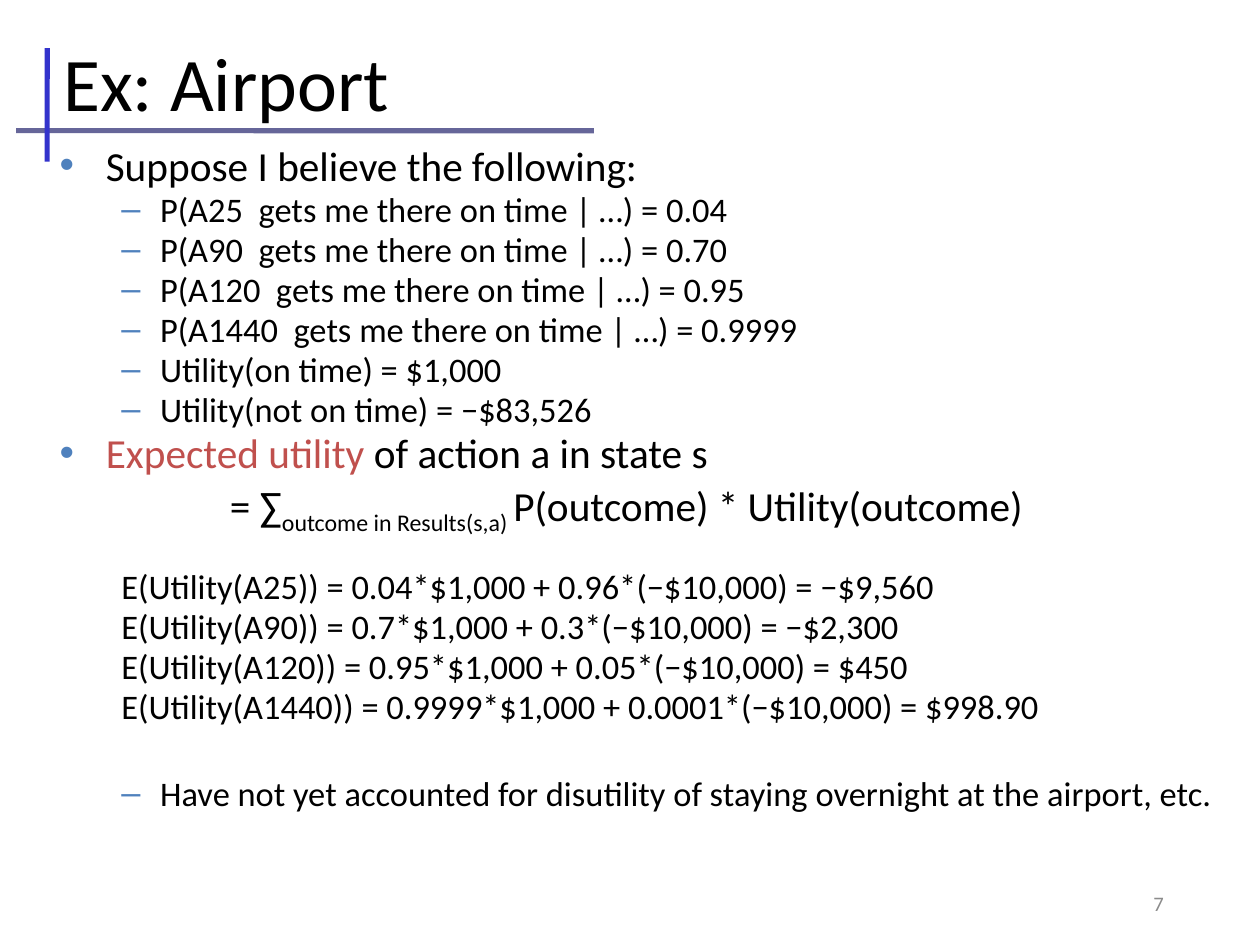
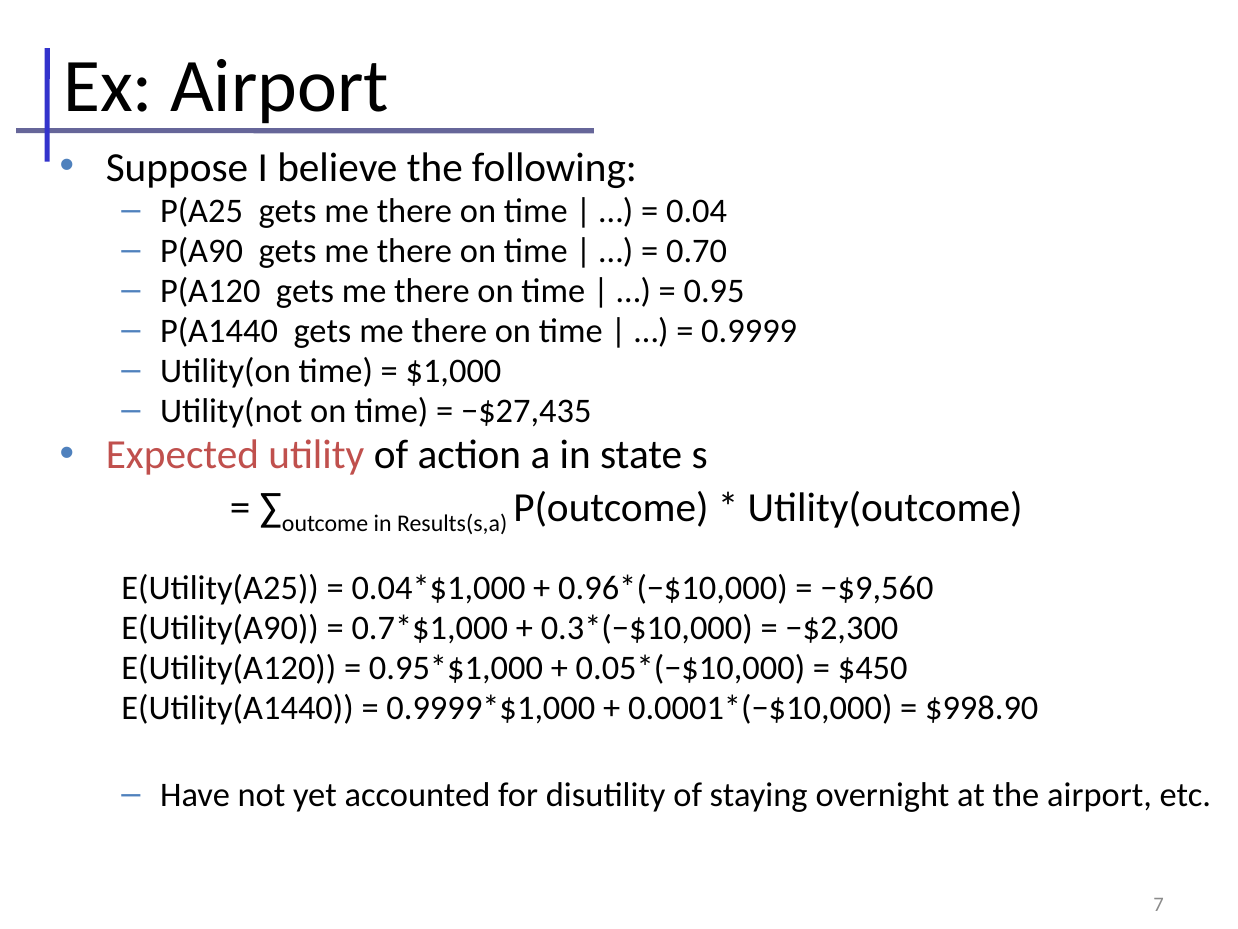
−$83,526: −$83,526 -> −$27,435 (526, 411)
